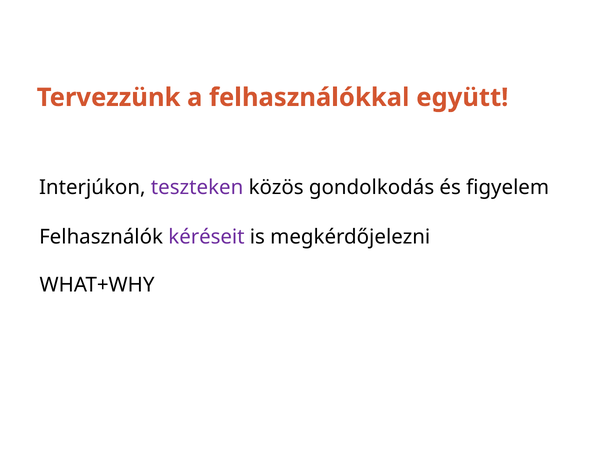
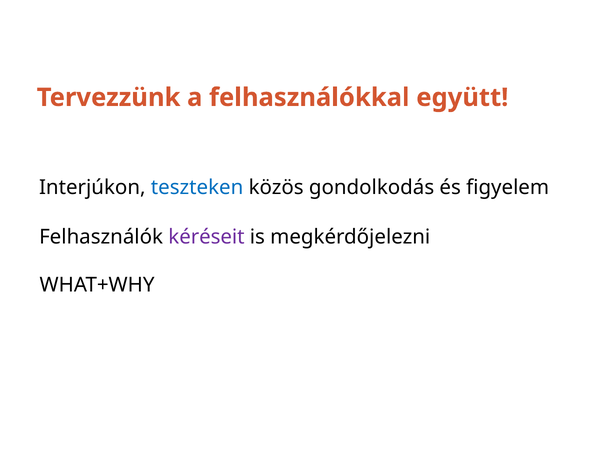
teszteken colour: purple -> blue (197, 188)
